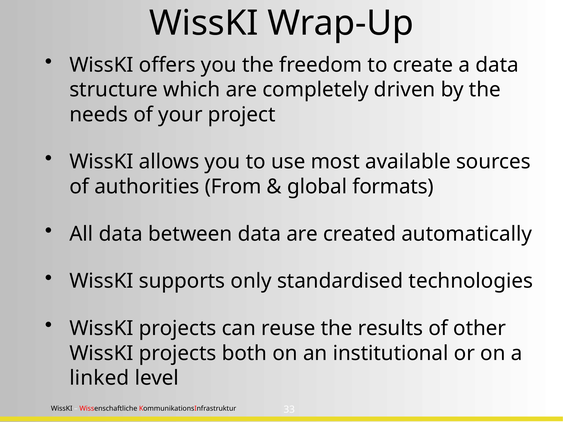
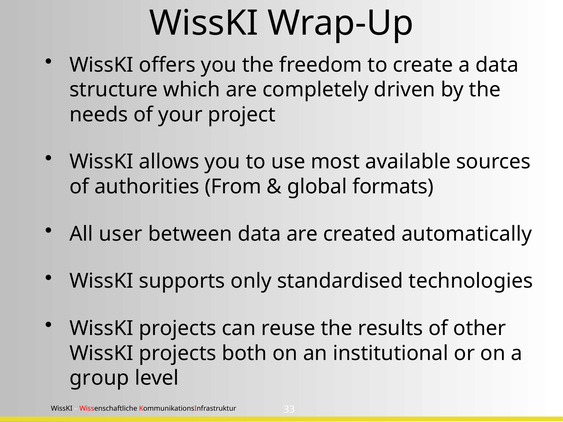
All data: data -> user (121, 234)
linked: linked -> group (99, 378)
